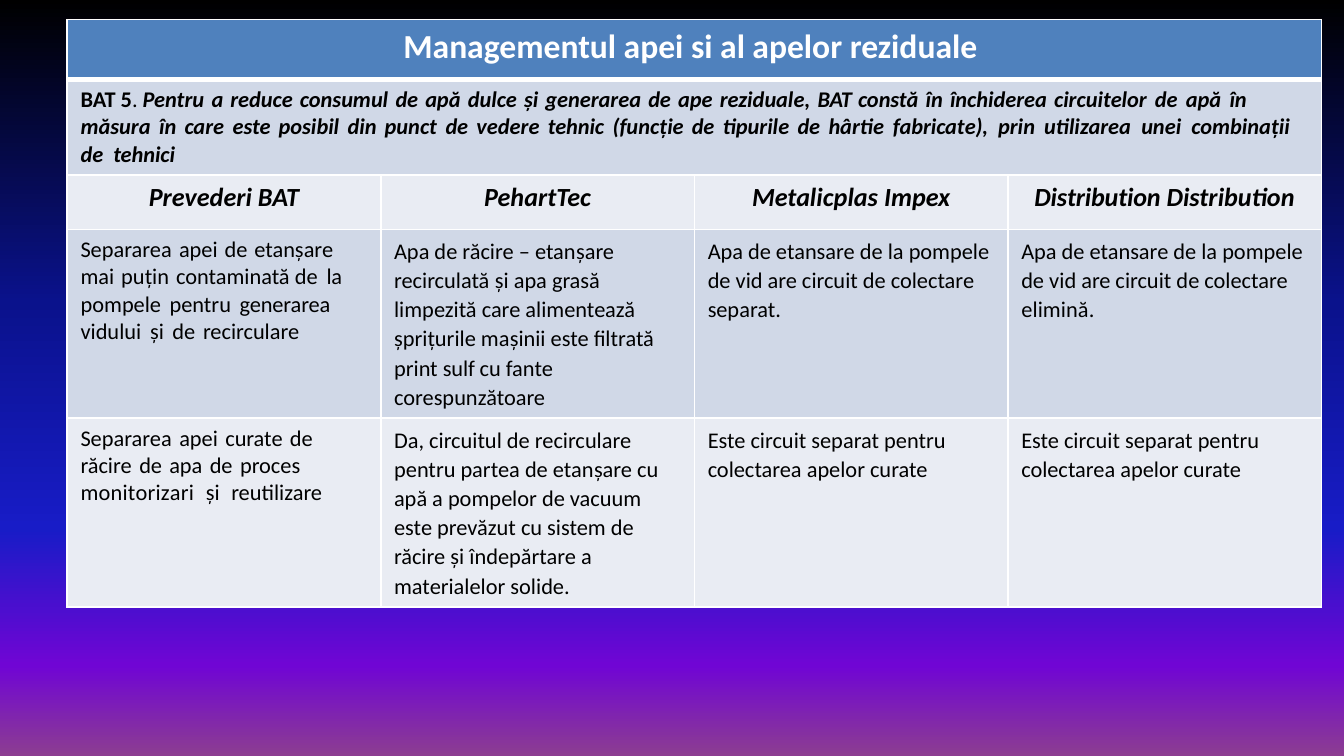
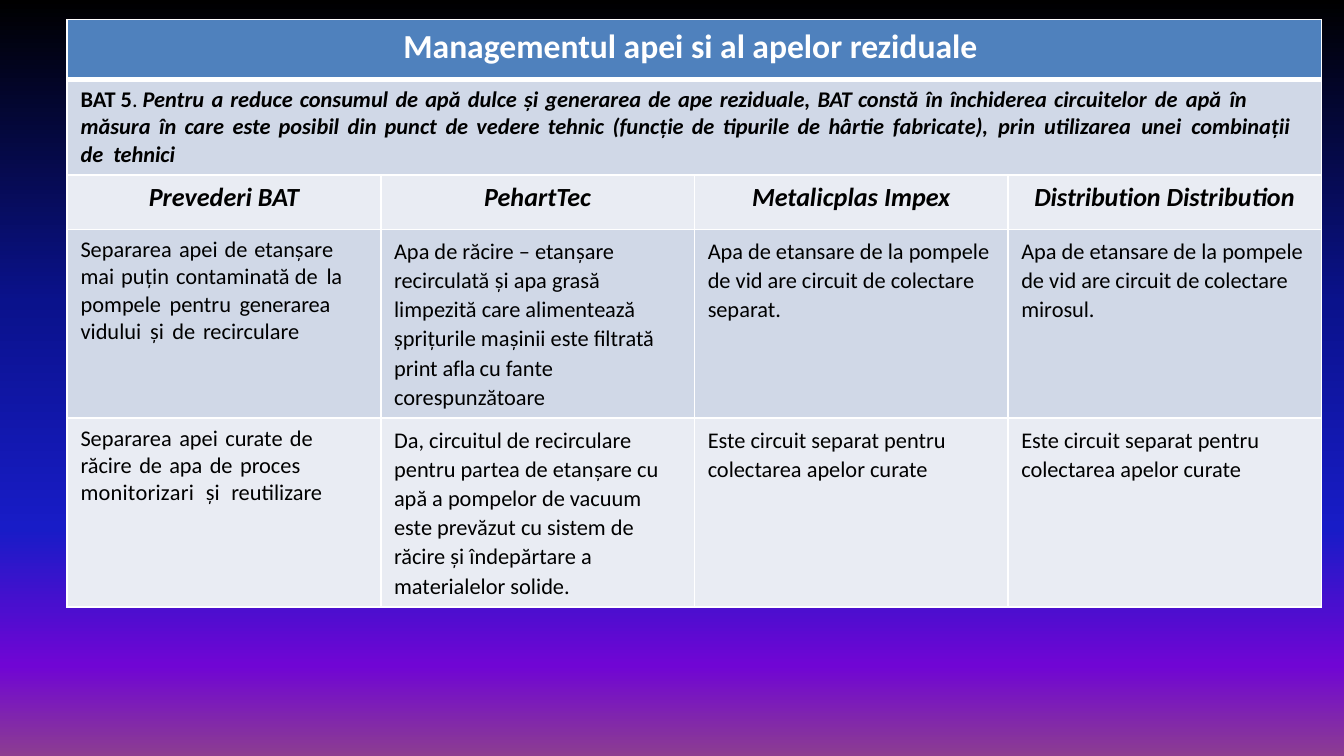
elimină: elimină -> mirosul (1058, 310)
sulf: sulf -> afla (459, 369)
